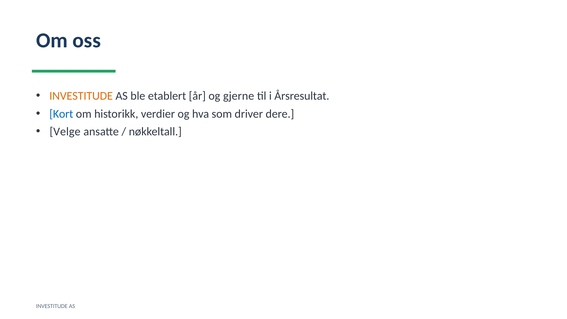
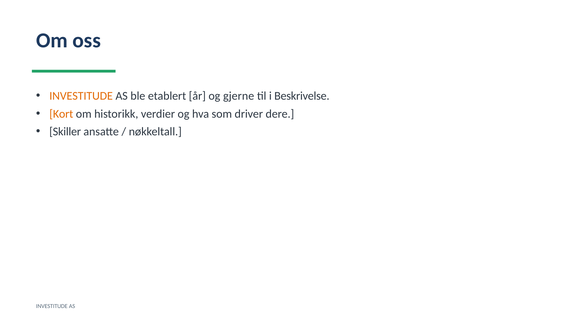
Årsresultat: Årsresultat -> Beskrivelse (302, 96)
Kort colour: blue -> orange (61, 114)
Velge: Velge -> Skiller (65, 131)
